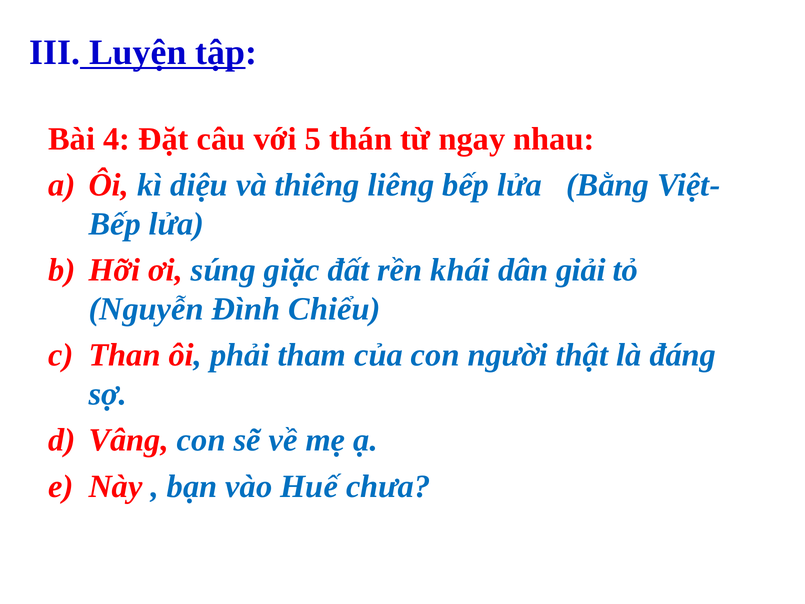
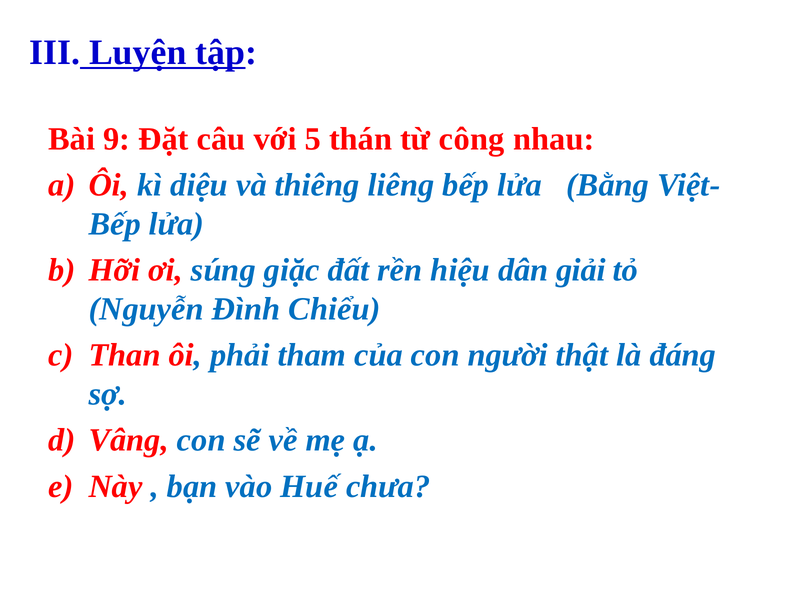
4: 4 -> 9 (117, 139)
ngay: ngay -> công (472, 139)
khái: khái -> hiệu (460, 270)
